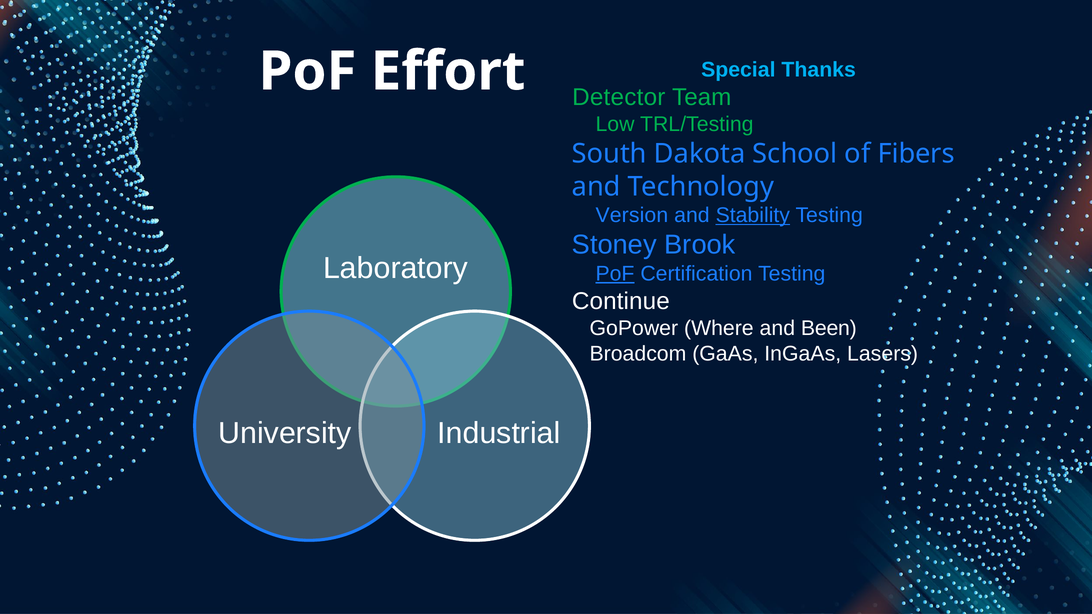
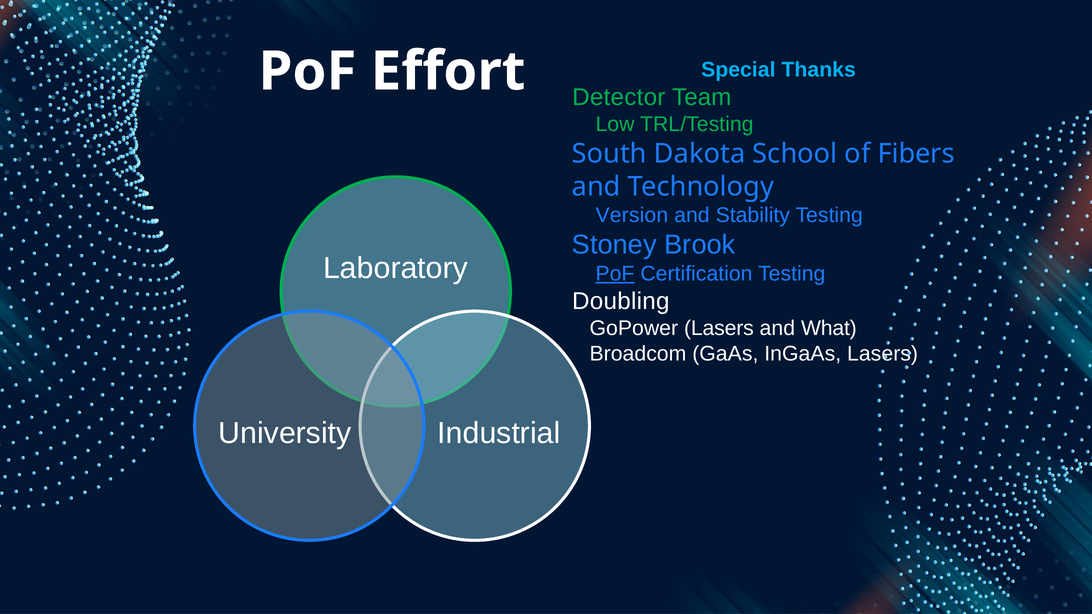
Stability underline: present -> none (753, 215)
Continue: Continue -> Doubling (621, 301)
GoPower Where: Where -> Lasers (719, 328)
Been: Been -> What (829, 328)
